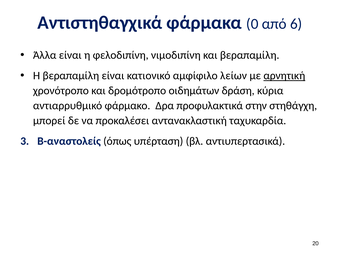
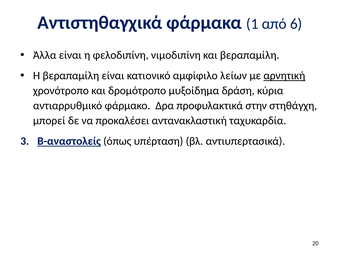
0: 0 -> 1 (252, 24)
οιδημάτων: οιδημάτων -> μυξοίδημα (194, 90)
Β-αναστολείς underline: none -> present (69, 141)
